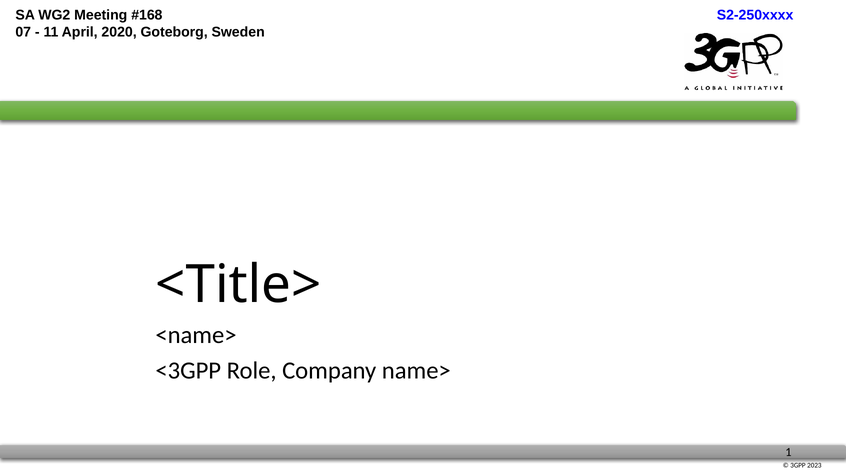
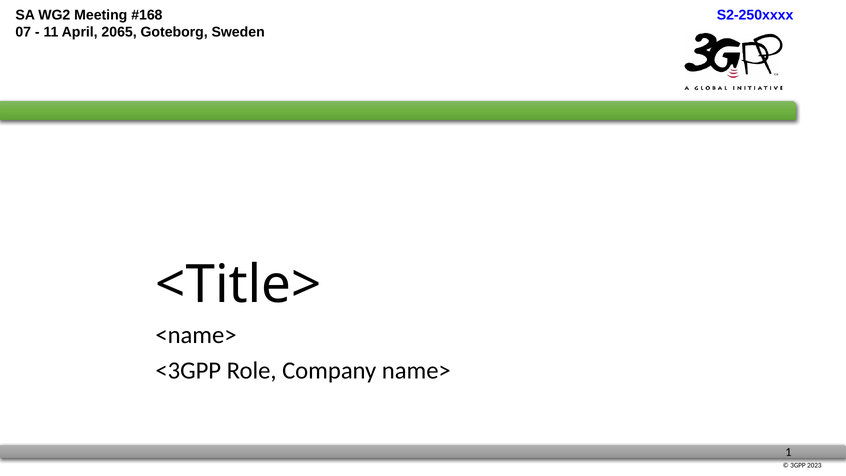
2020: 2020 -> 2065 (119, 32)
